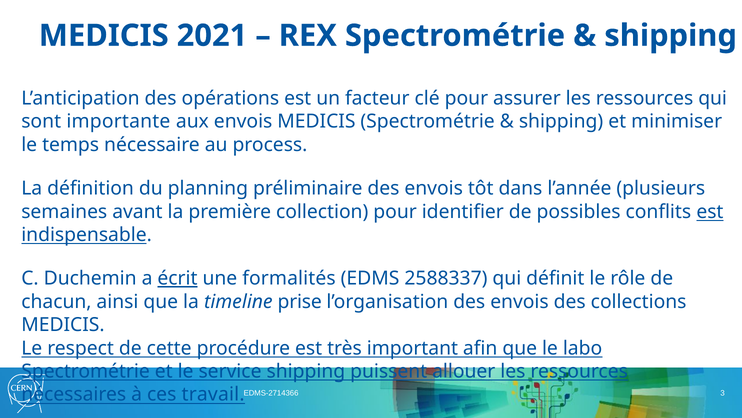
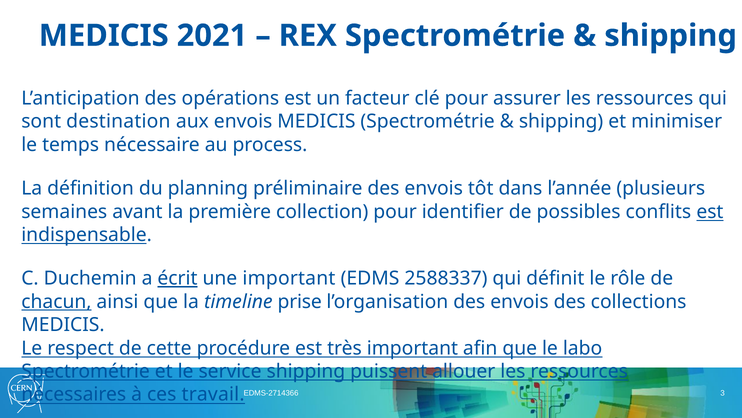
importante: importante -> destination (118, 121)
une formalités: formalités -> important (289, 278)
chacun underline: none -> present (56, 301)
